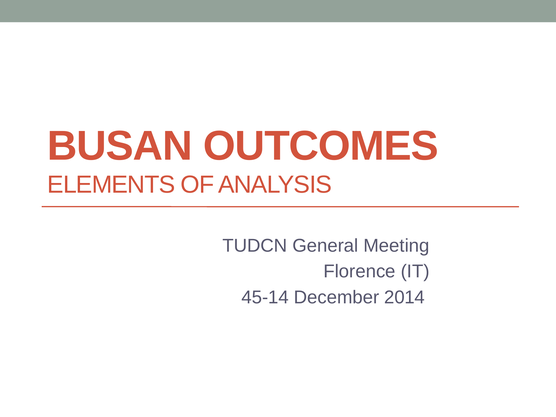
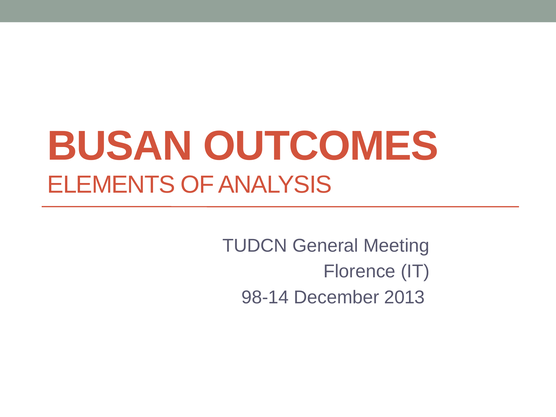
45-14: 45-14 -> 98-14 (265, 297)
2014: 2014 -> 2013 (405, 297)
